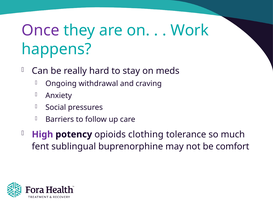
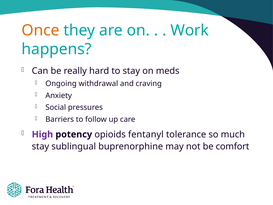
Once colour: purple -> orange (40, 30)
clothing: clothing -> fentanyl (146, 134)
fent: fent -> stay (40, 146)
